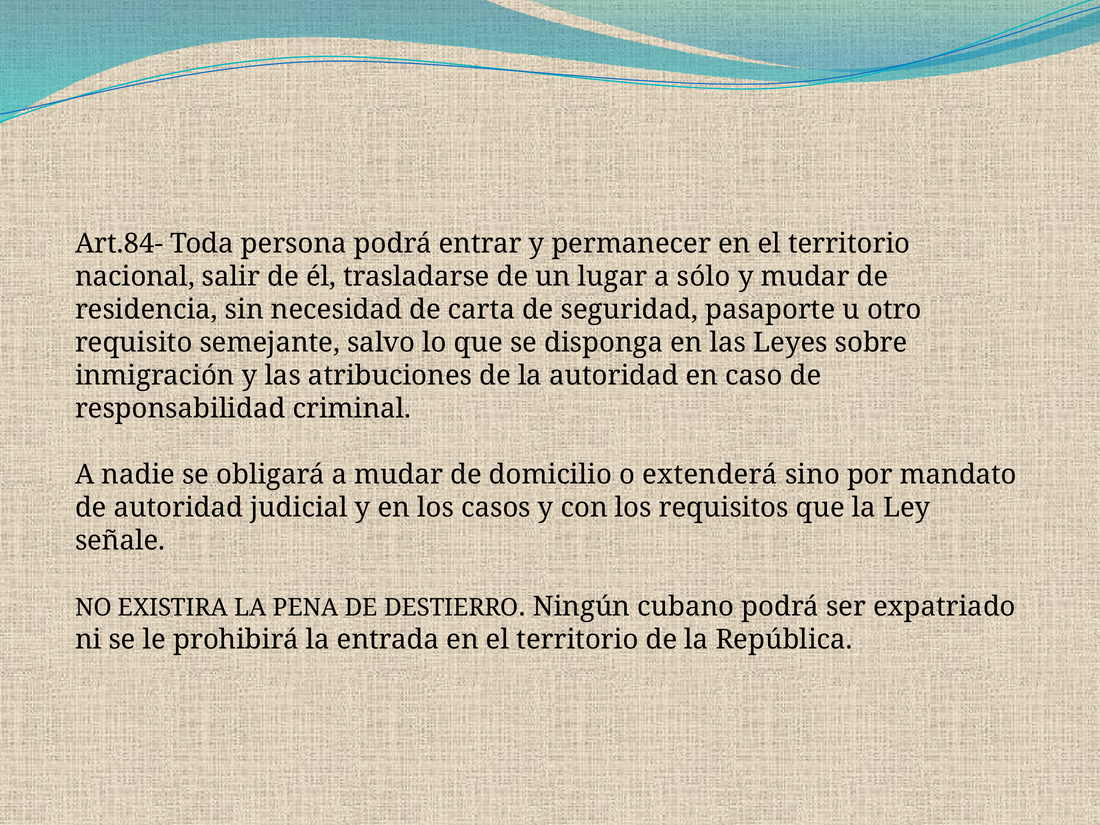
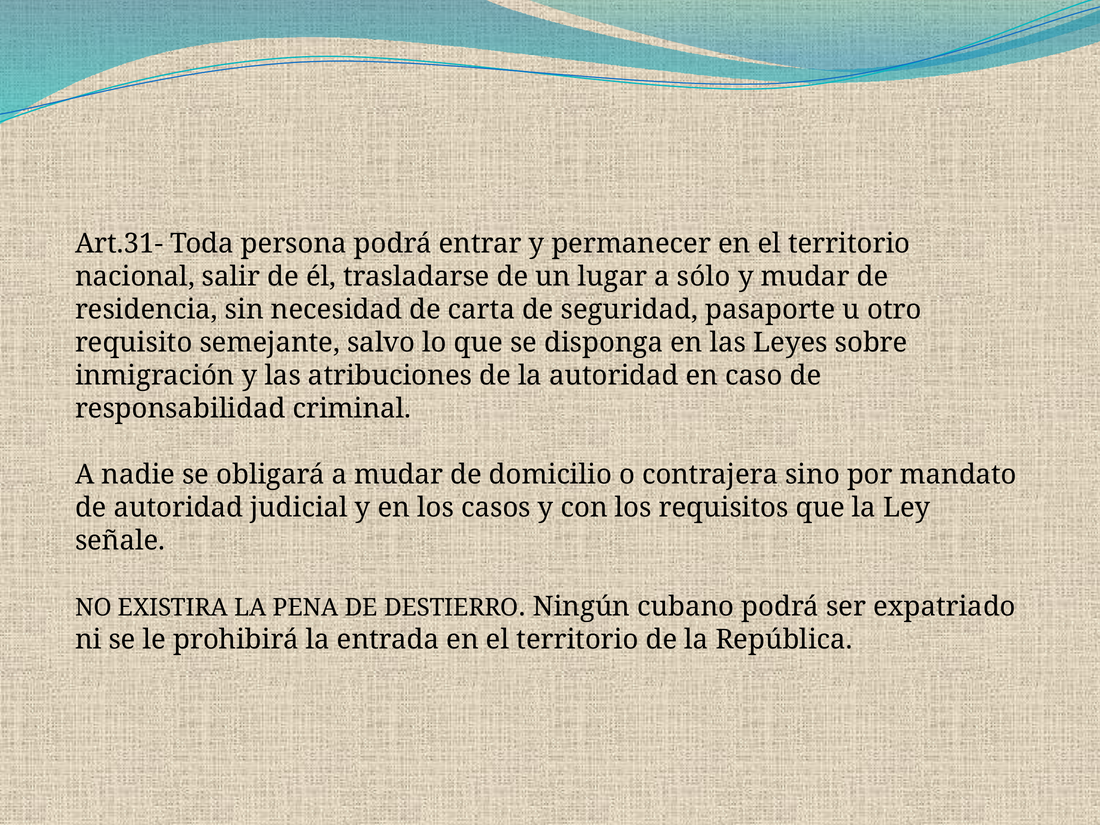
Art.84-: Art.84- -> Art.31- (119, 244)
extenderá: extenderá -> contrajera (710, 475)
